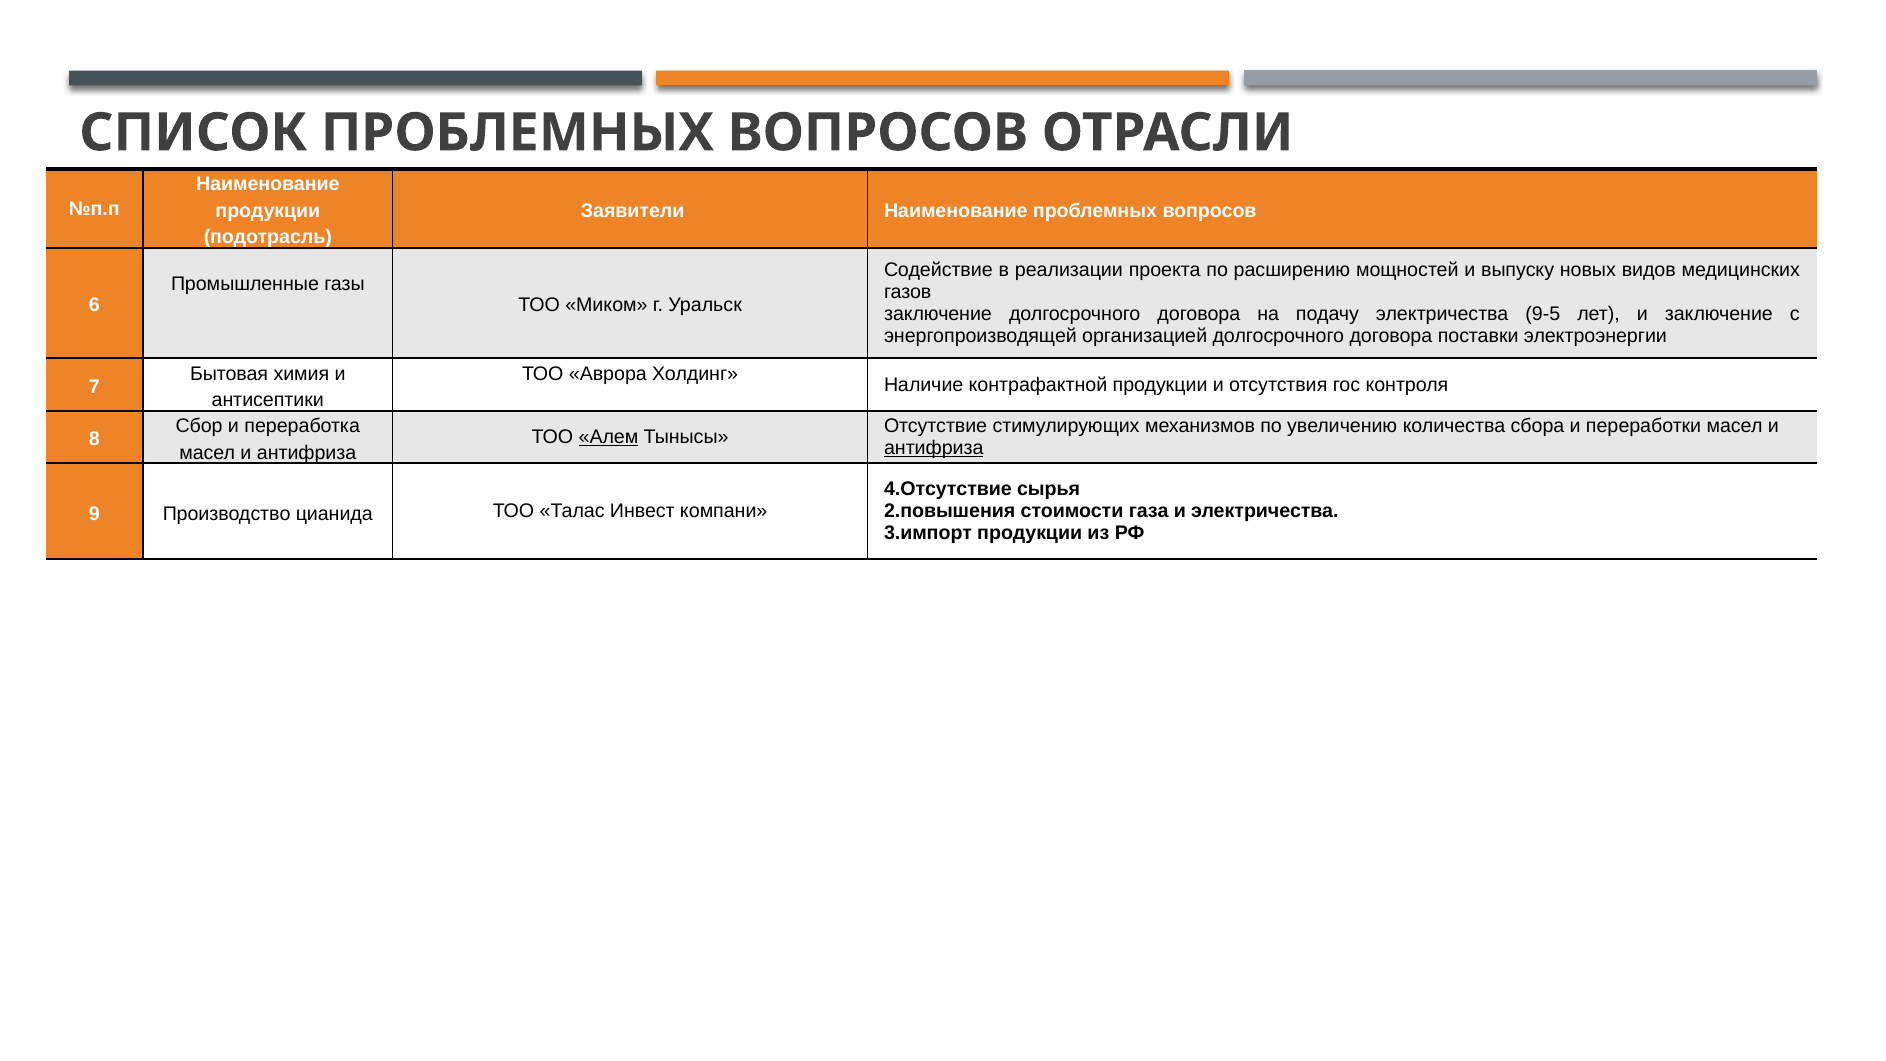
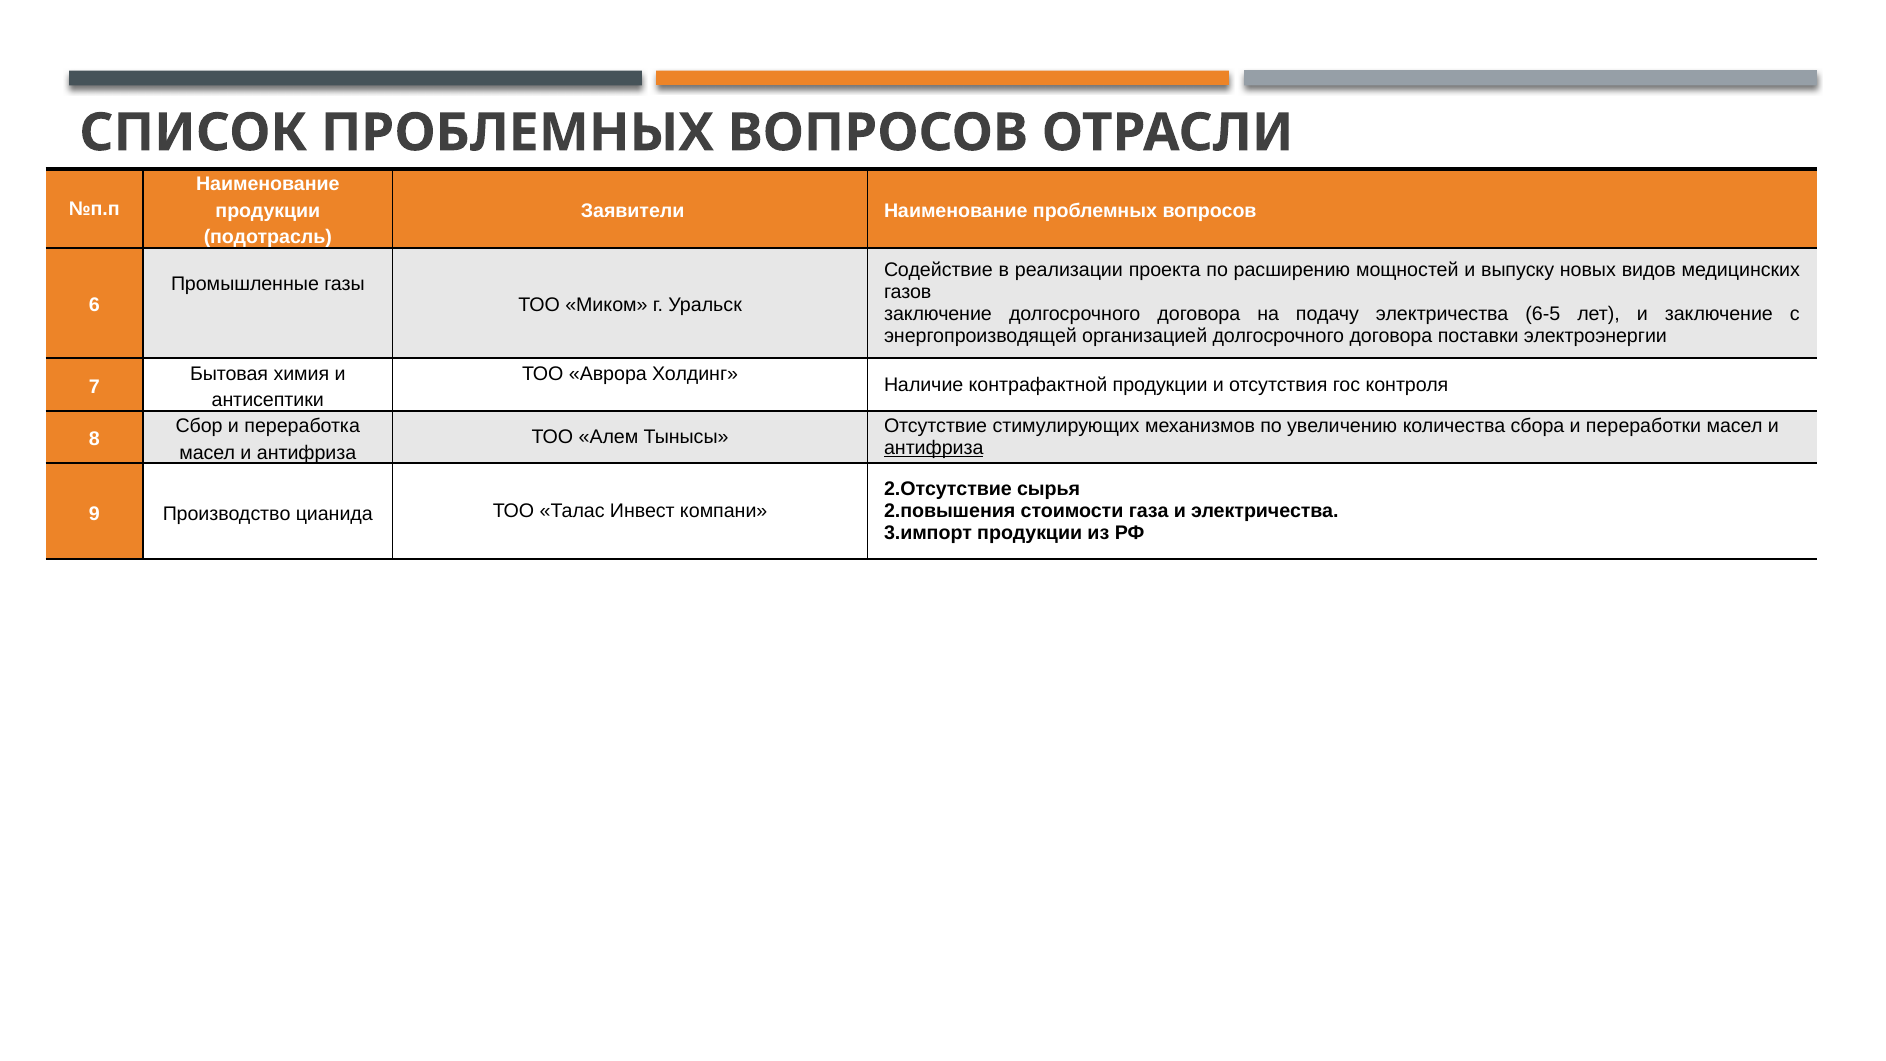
9-5: 9-5 -> 6-5 (1543, 314)
Алем underline: present -> none (609, 437)
4.Отсутствие: 4.Отсутствие -> 2.Отсутствие (948, 489)
